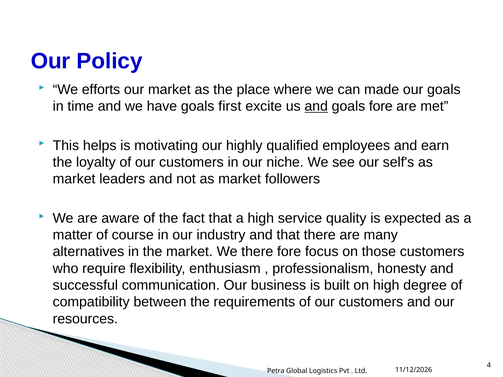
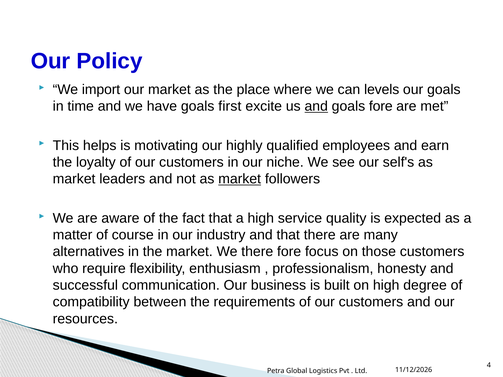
efforts: efforts -> import (101, 90)
made: made -> levels (382, 90)
market underline: none -> present (240, 179)
